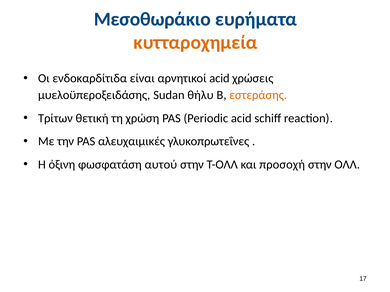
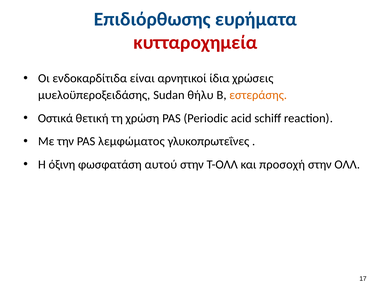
Μεσοθωράκιο: Μεσοθωράκιο -> Επιδιόρθωσης (152, 19)
κυτταροχημεία colour: orange -> red (195, 43)
αρνητικοί acid: acid -> ίδια (219, 78)
Τρίτων: Τρίτων -> Οστικά (55, 118)
αλευχαιμικές: αλευχαιμικές -> λεμφώματος (131, 142)
